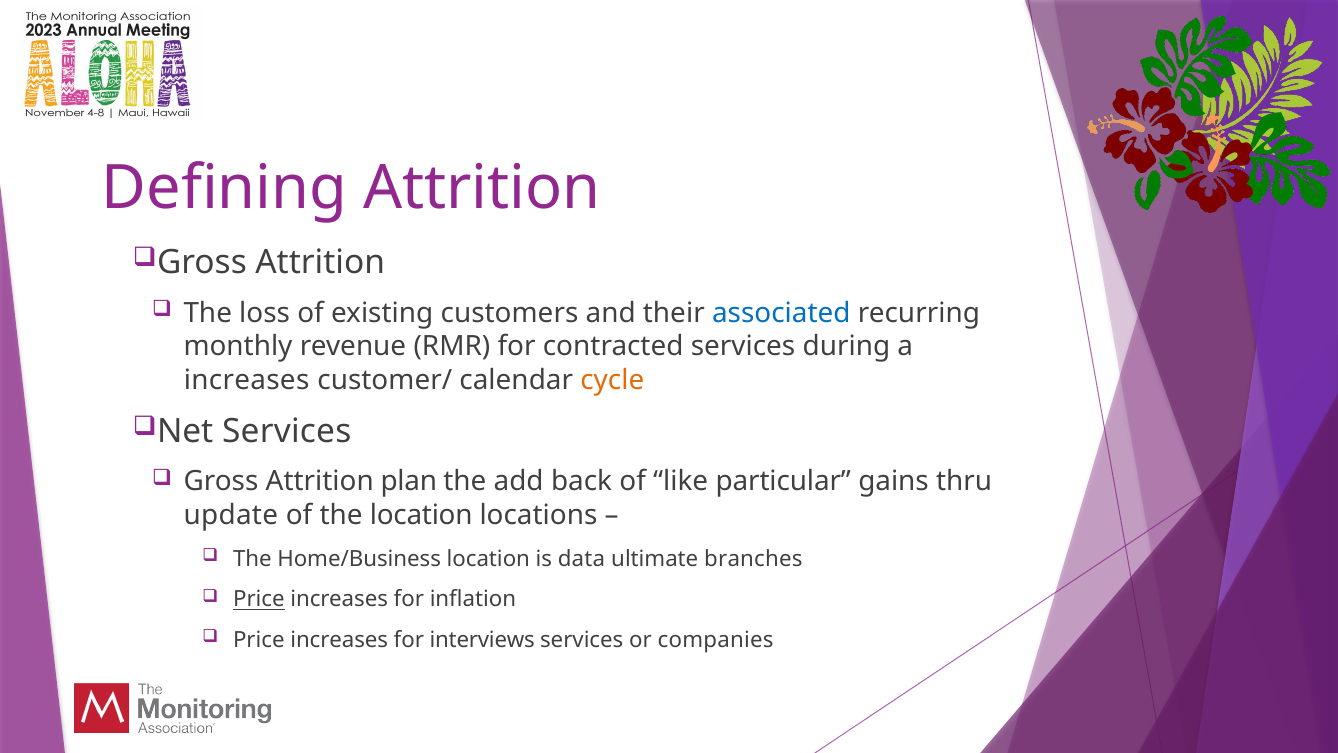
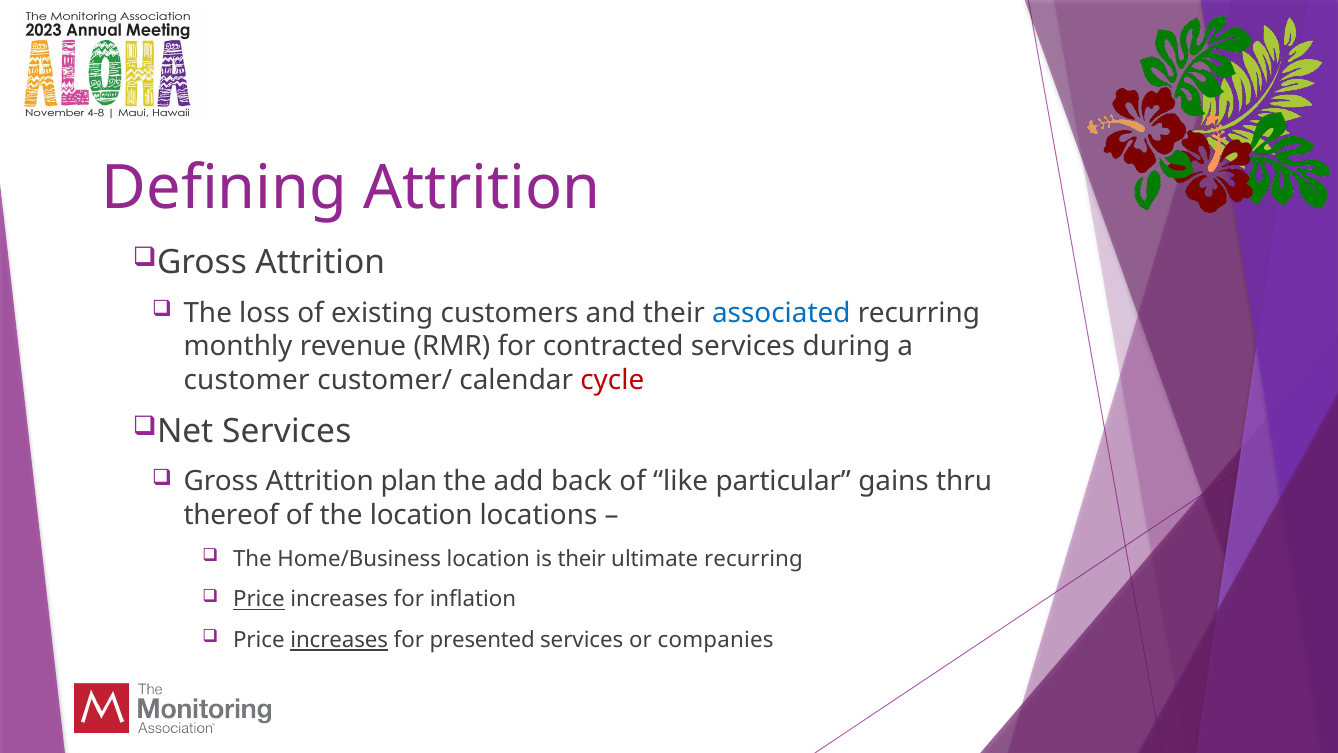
increases: increases -> customer (247, 380)
cycle colour: orange -> red (612, 380)
update: update -> thereof (231, 515)
is data: data -> their (582, 559)
ultimate branches: branches -> recurring (753, 559)
increases underline: none -> present (339, 640)
interviews: interviews -> presented (482, 640)
